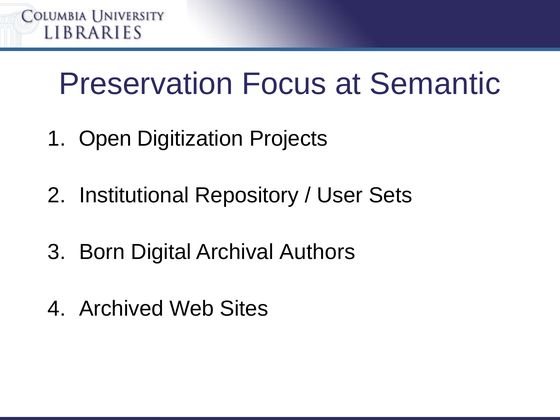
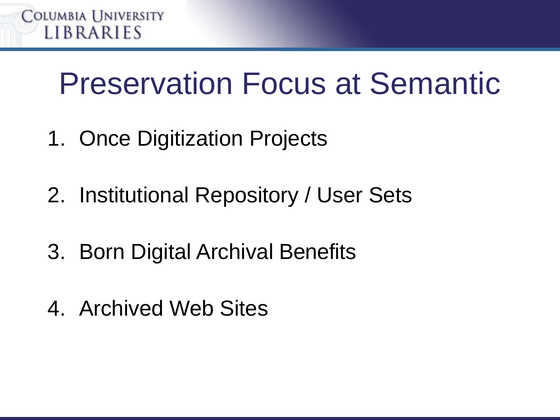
Open: Open -> Once (105, 139)
Authors: Authors -> Benefits (318, 252)
